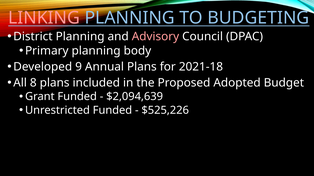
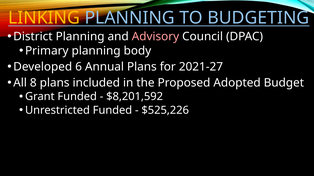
LINKING colour: pink -> yellow (44, 18)
9: 9 -> 6 (79, 67)
2021-18: 2021-18 -> 2021-27 (201, 67)
$2,094,639: $2,094,639 -> $8,201,592 (135, 97)
